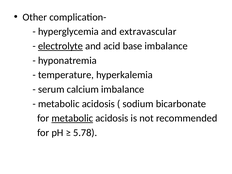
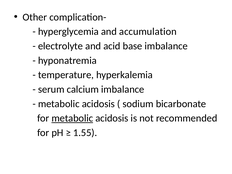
extravascular: extravascular -> accumulation (148, 32)
electrolyte underline: present -> none (60, 46)
5.78: 5.78 -> 1.55 (85, 133)
